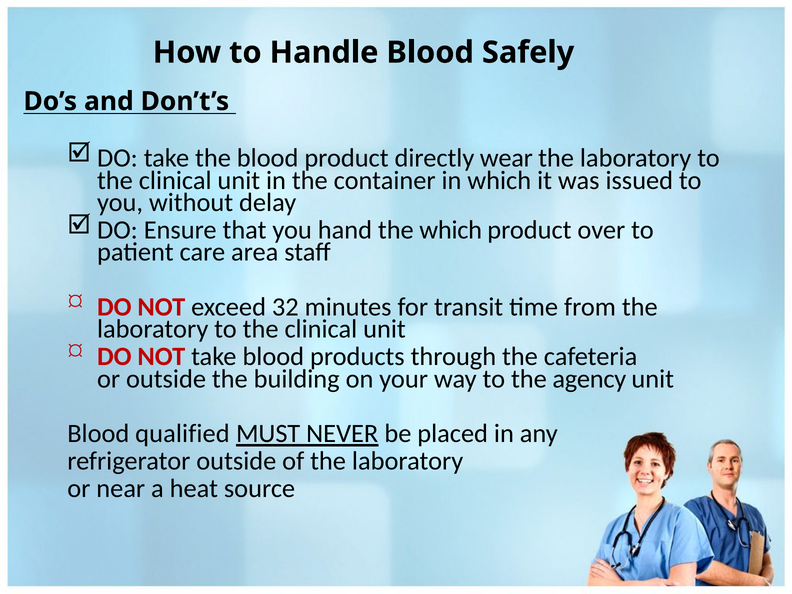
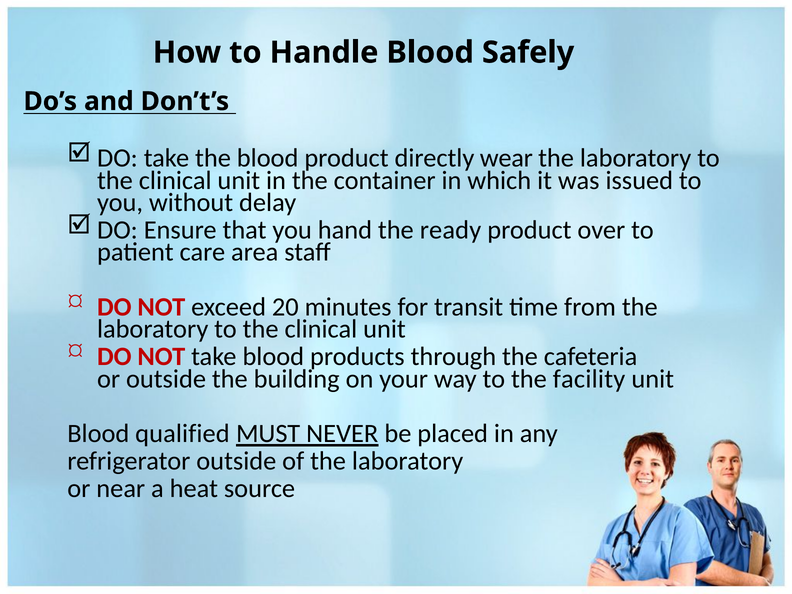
the which: which -> ready (450, 230)
32: 32 -> 20 (285, 307)
agency: agency -> facility (589, 379)
